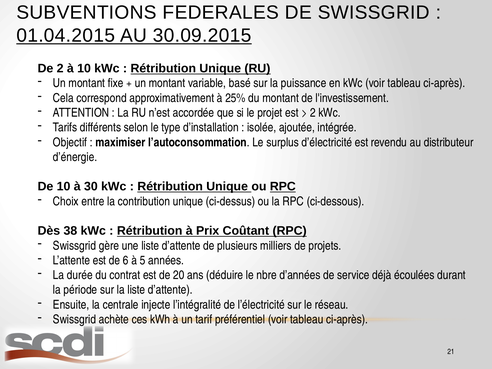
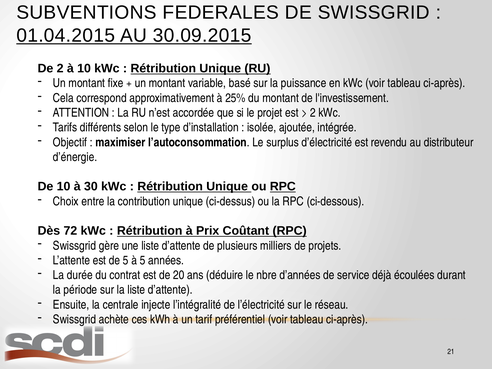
38: 38 -> 72 (70, 231)
de 6: 6 -> 5 (126, 260)
